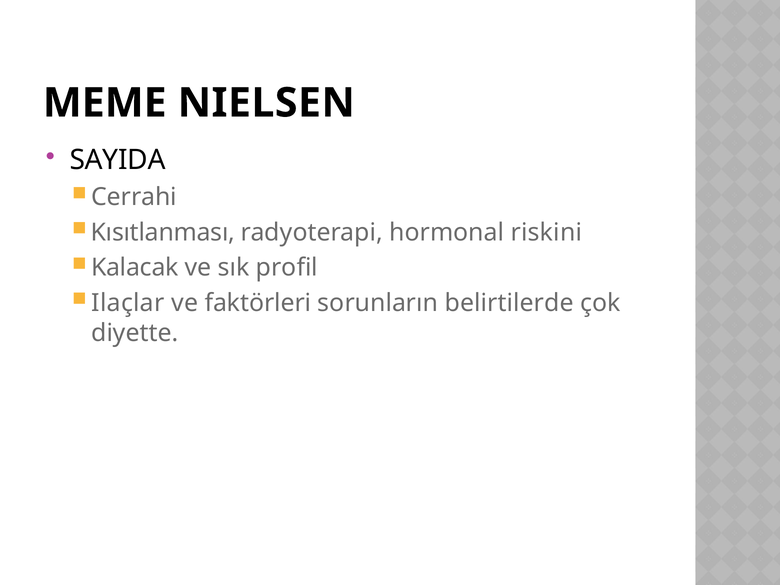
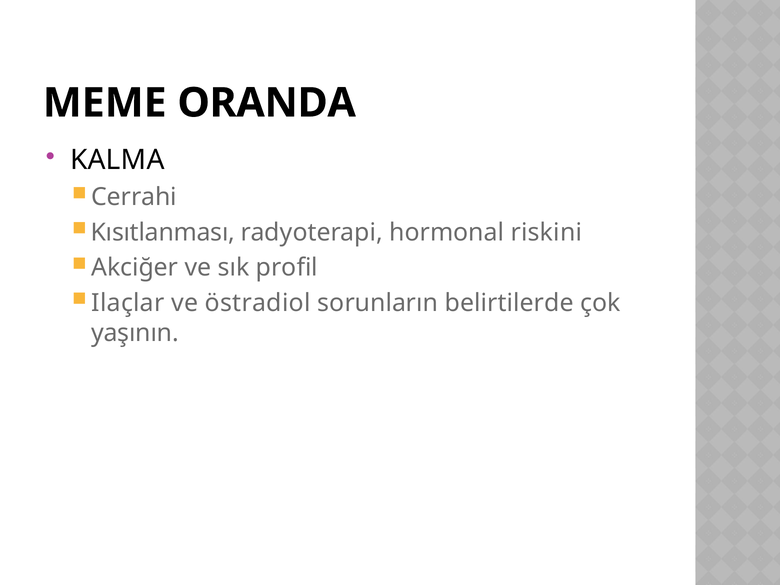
NIELSEN: NIELSEN -> ORANDA (267, 103)
SAYIDA: SAYIDA -> KALMA (117, 160)
Kalacak: Kalacak -> Akciğer (135, 268)
faktörleri: faktörleri -> östradiol (258, 303)
diyette: diyette -> yaşının (135, 333)
